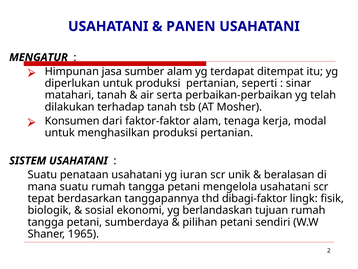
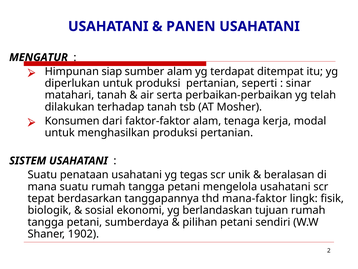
jasa: jasa -> siap (112, 71)
iuran: iuran -> tegas (194, 174)
dibagi-faktor: dibagi-faktor -> mana-faktor (254, 198)
1965: 1965 -> 1902 (83, 234)
